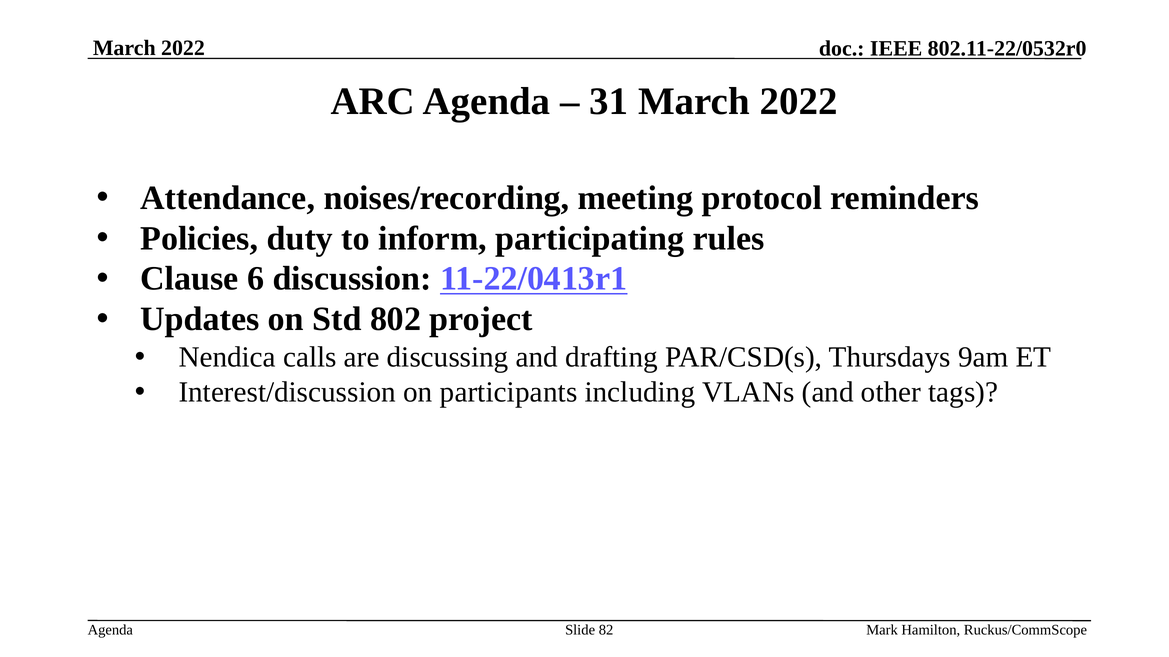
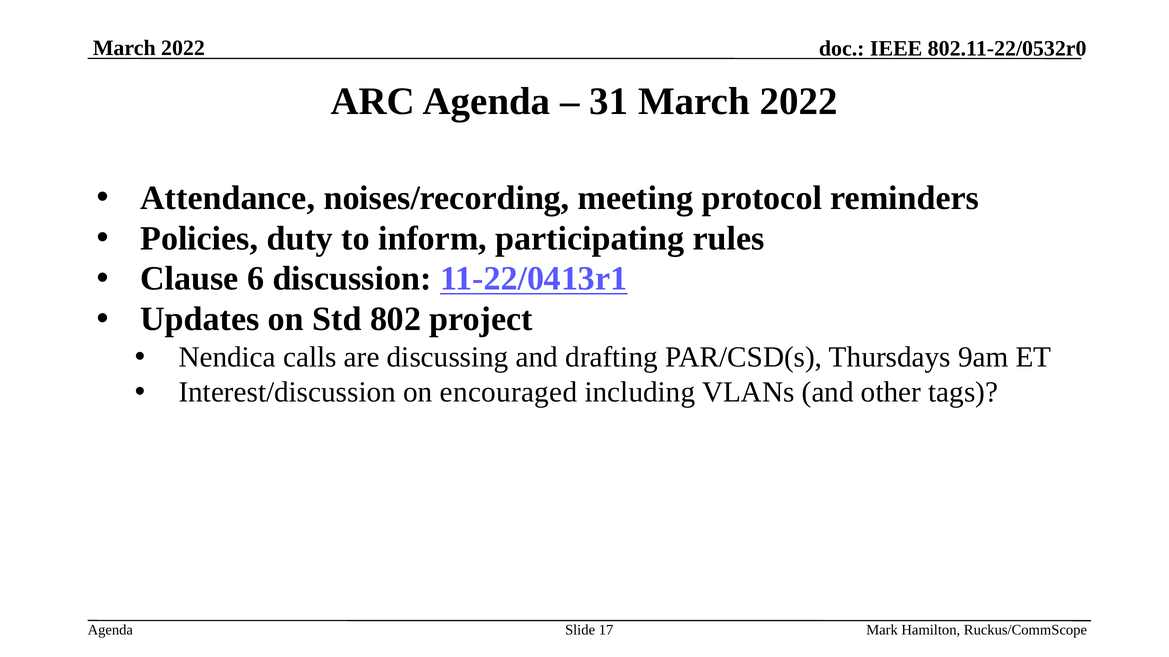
participants: participants -> encouraged (509, 393)
82: 82 -> 17 (606, 631)
